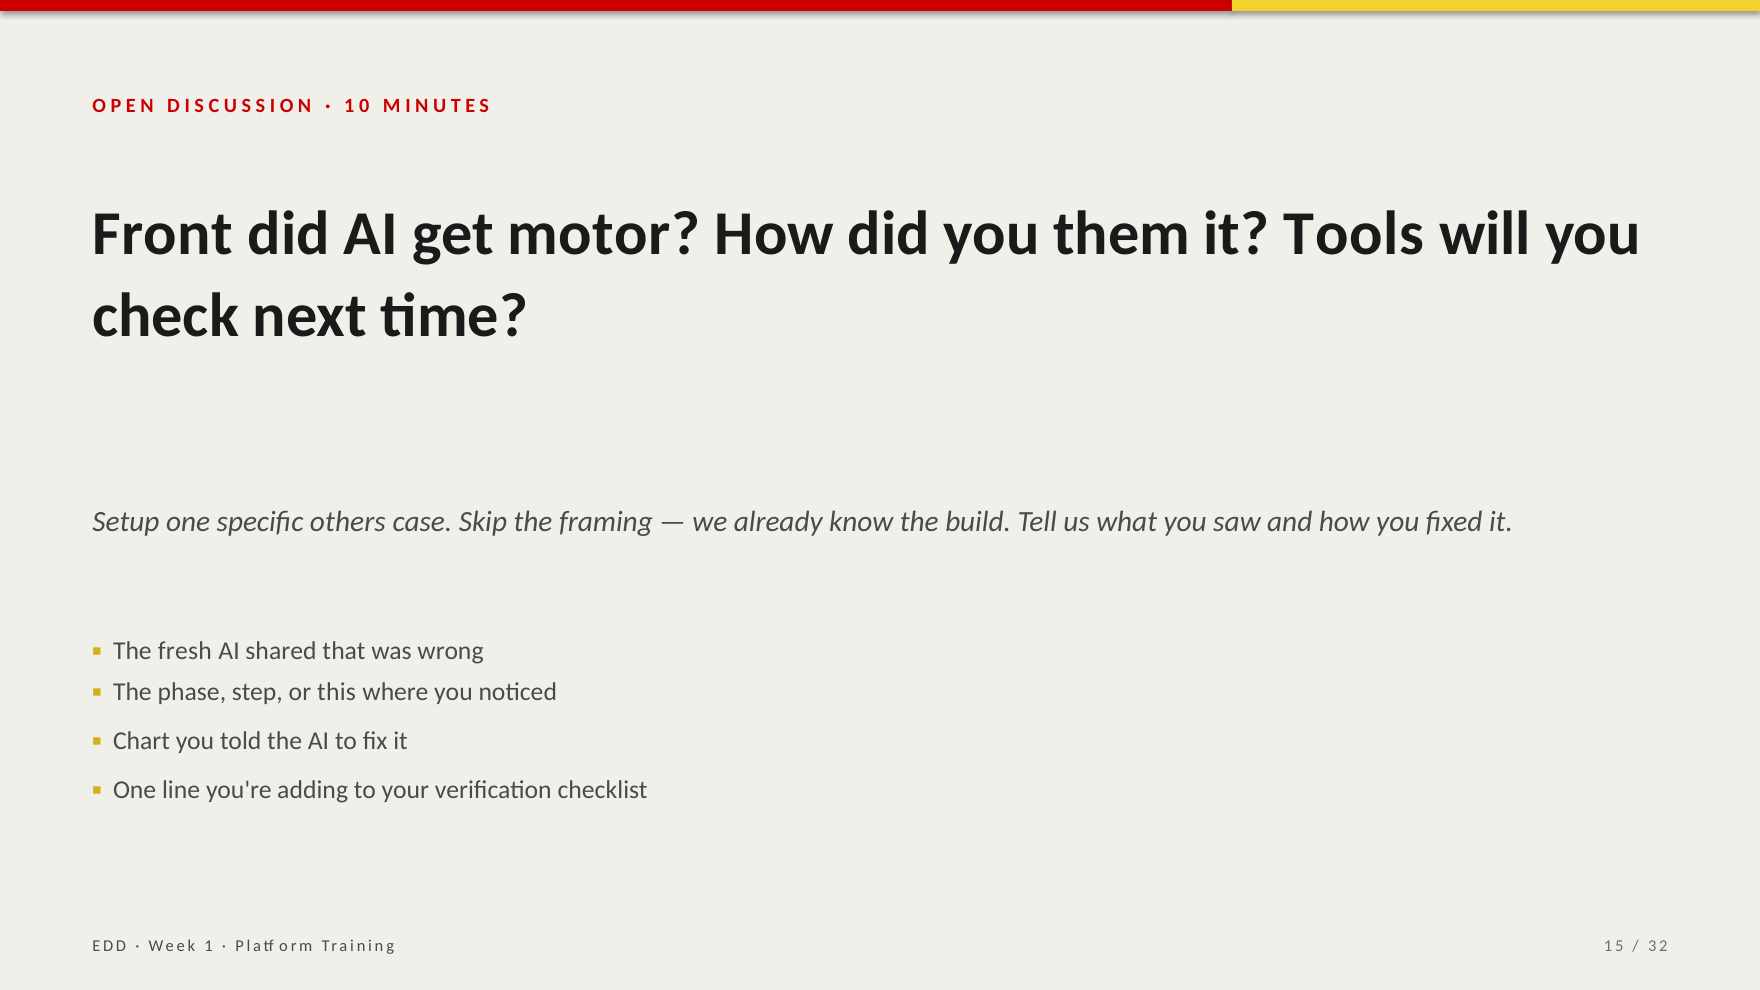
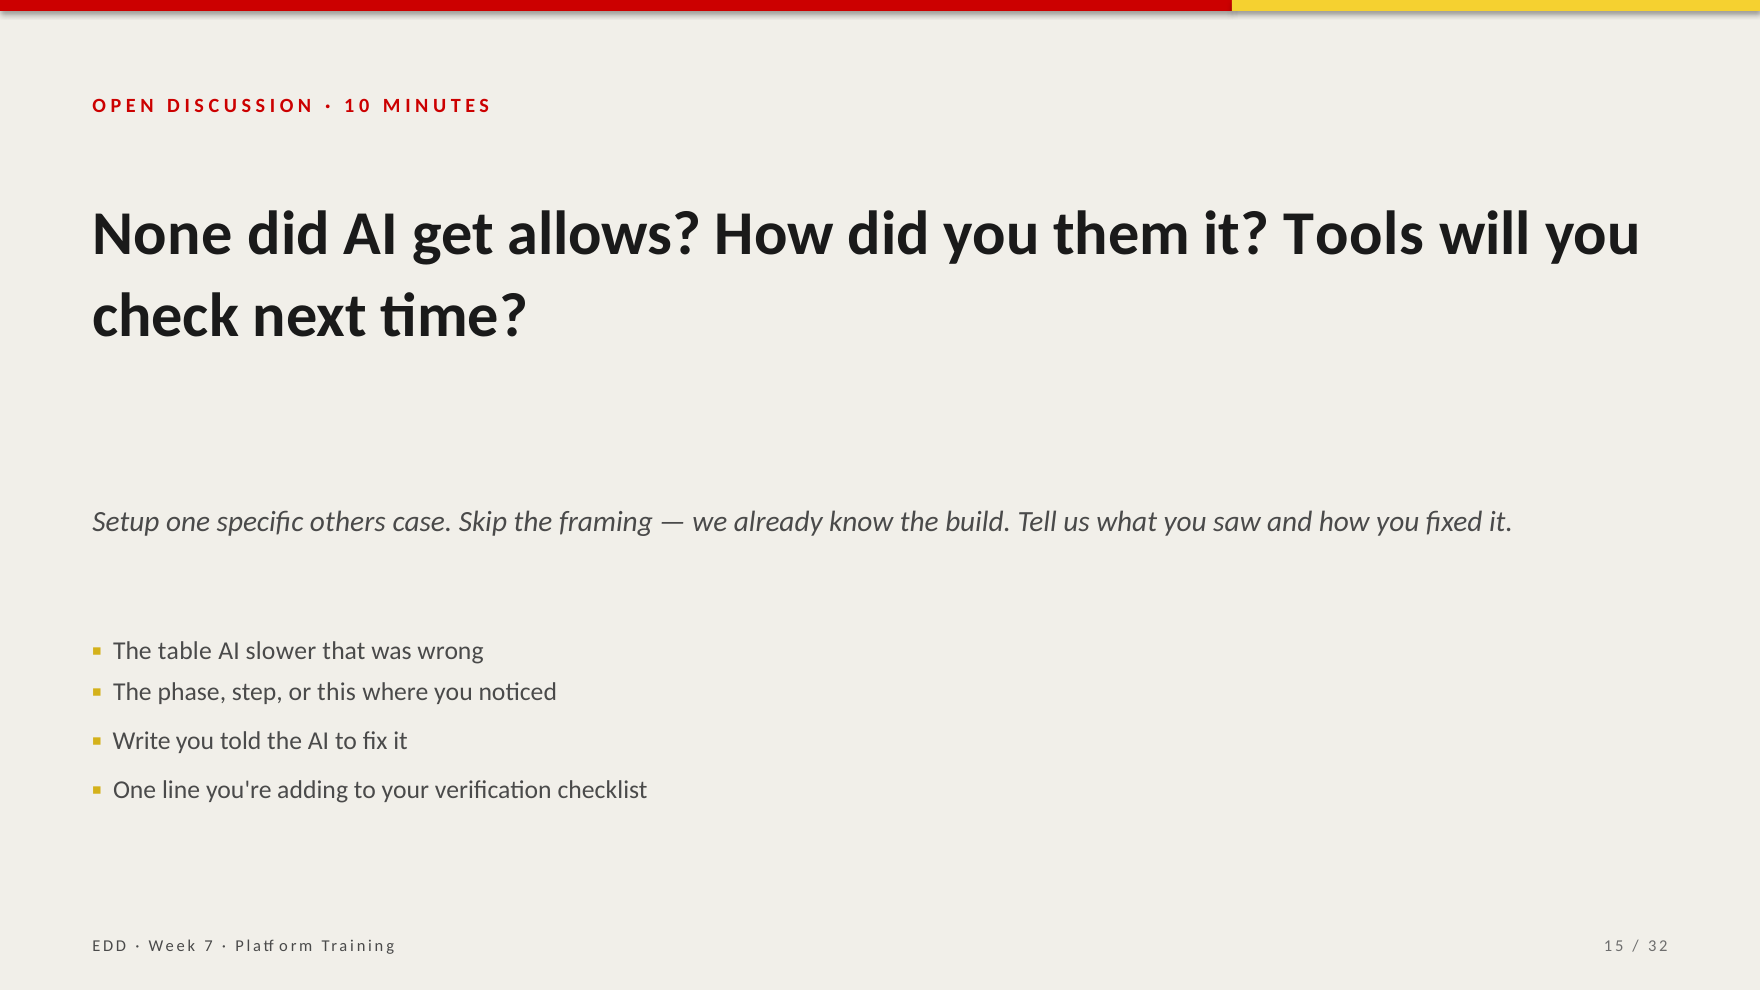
Front: Front -> None (163, 234)
motor: motor -> allows (604, 234)
fresh: fresh -> table (185, 651)
shared: shared -> slower (281, 651)
Chart: Chart -> Write (142, 741)
1: 1 -> 7 (208, 946)
